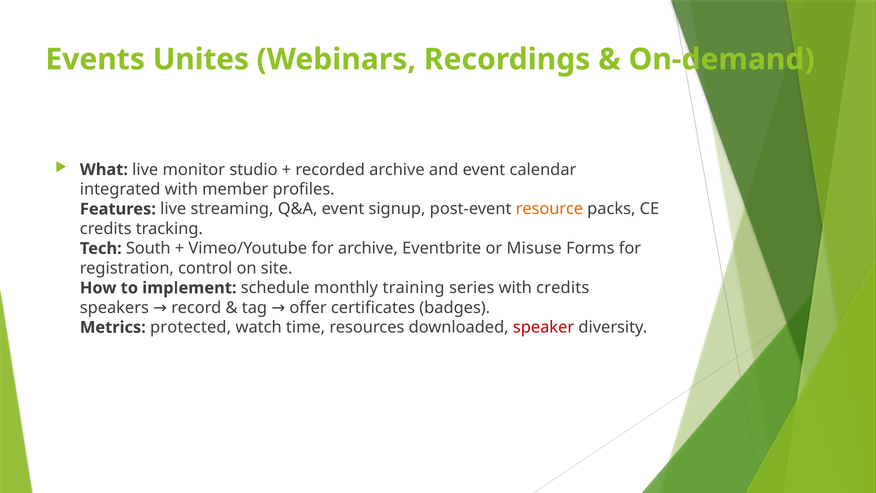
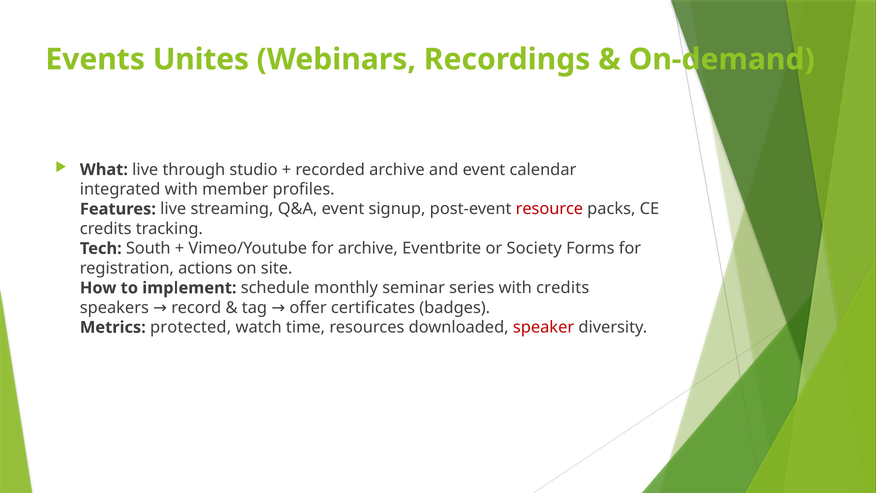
monitor: monitor -> through (194, 170)
resource colour: orange -> red (549, 209)
Misuse: Misuse -> Society (534, 248)
control: control -> actions (205, 268)
training: training -> seminar (414, 288)
